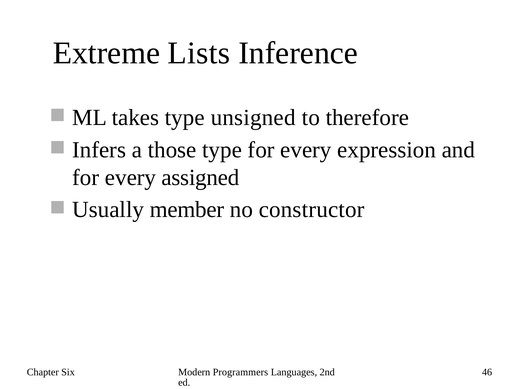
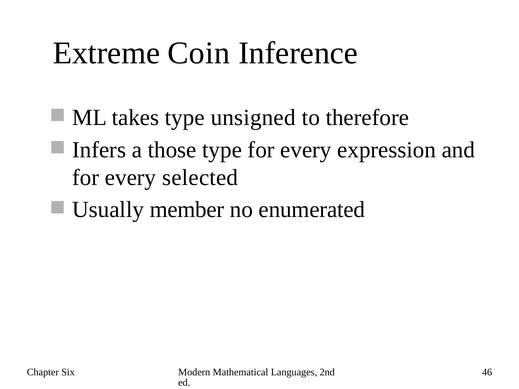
Lists: Lists -> Coin (199, 53)
assigned: assigned -> selected (200, 178)
constructor: constructor -> enumerated (312, 210)
Programmers: Programmers -> Mathematical (240, 373)
